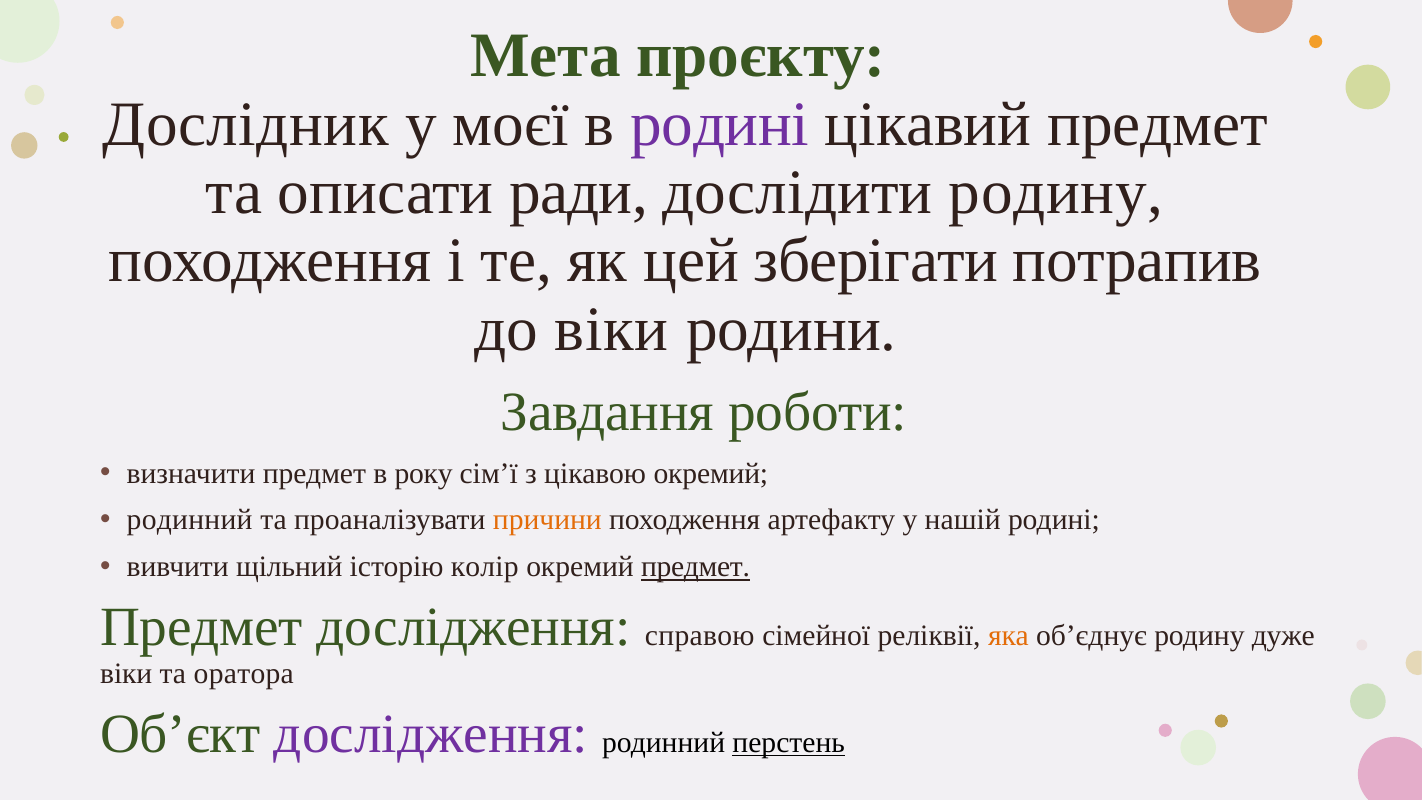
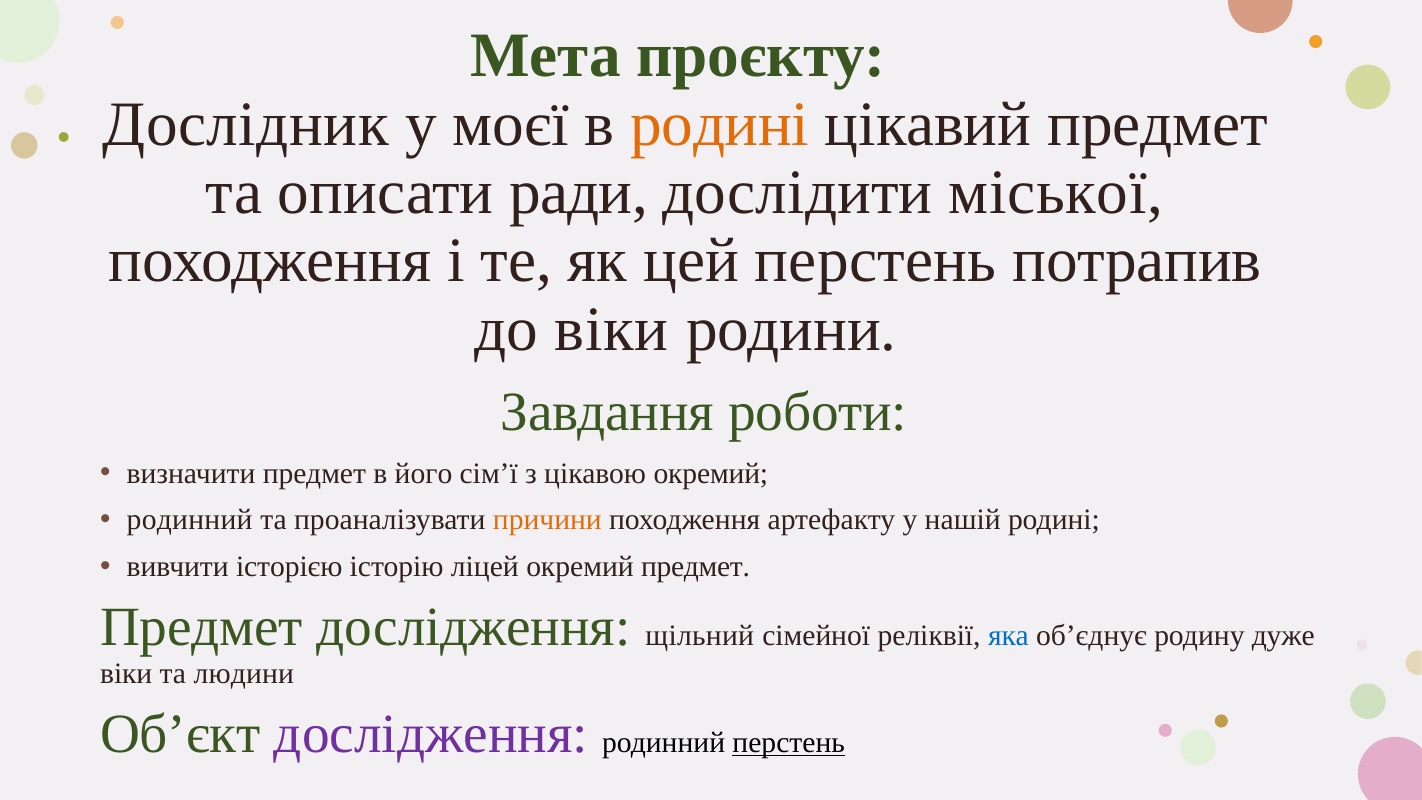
родині colour: purple -> orange (720, 124)
дослідити родину: родину -> міської (1056, 193)
цей зберігати: зберігати -> перстень (876, 261)
року: року -> його (424, 473)
щільний: щільний -> історією (289, 567)
колір: колір -> ліцей (485, 567)
предмет underline: present -> none (695, 567)
справою: справою -> щільний (700, 636)
яка colour: orange -> blue (1008, 636)
оратора: оратора -> людини (244, 674)
